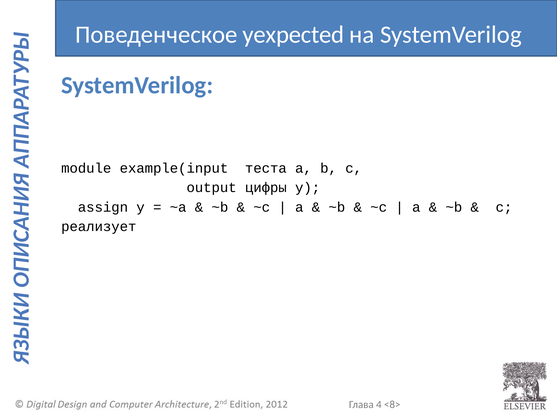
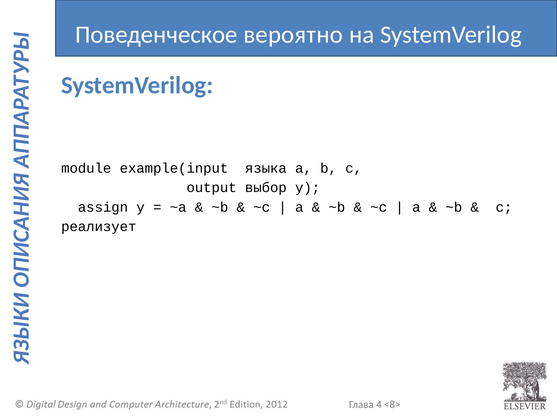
yexpected: yexpected -> вероятно (293, 35)
теста: теста -> языка (266, 168)
цифры: цифры -> выбор (266, 188)
